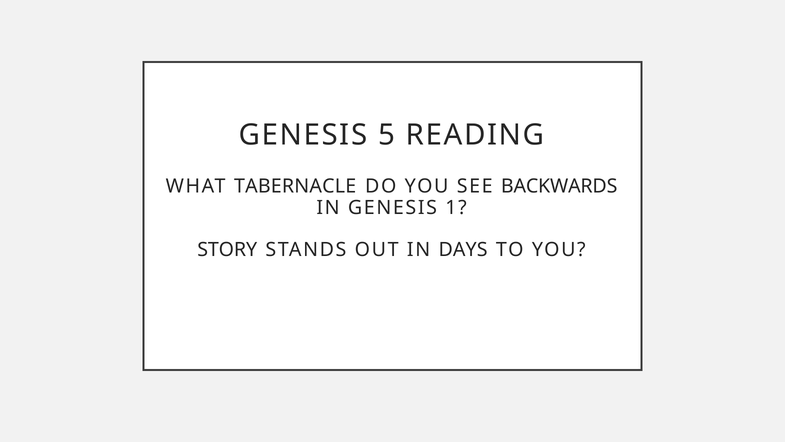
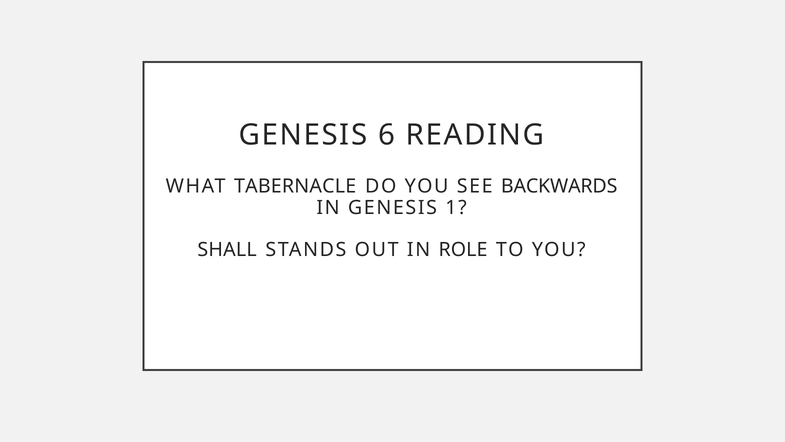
5: 5 -> 6 (387, 135)
STORY: STORY -> SHALL (227, 250)
DAYS: DAYS -> ROLE (463, 250)
